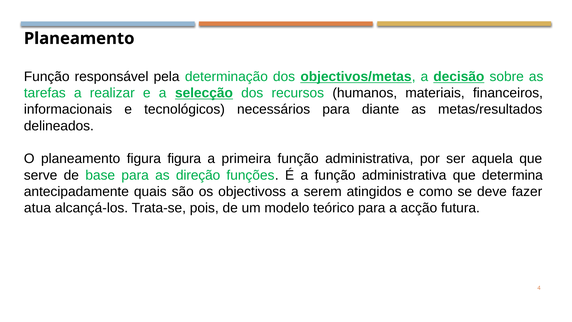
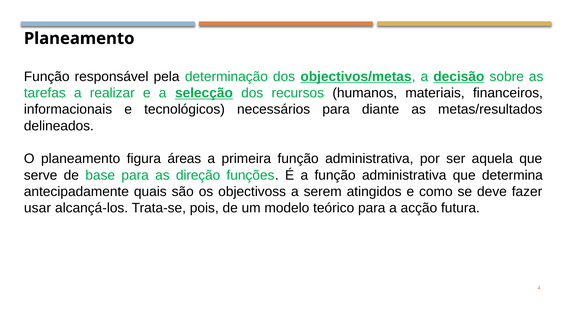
figura figura: figura -> áreas (184, 159)
atua: atua -> usar (38, 208)
